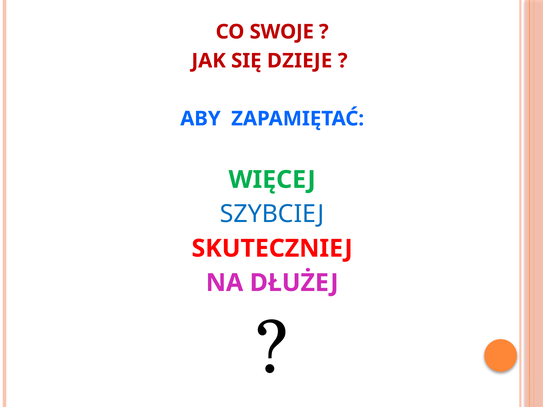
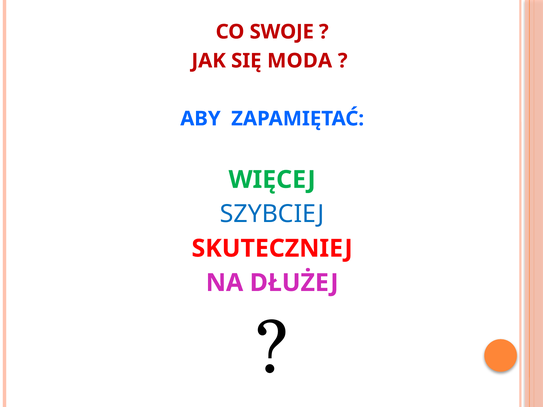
DZIEJE: DZIEJE -> MODA (300, 61)
